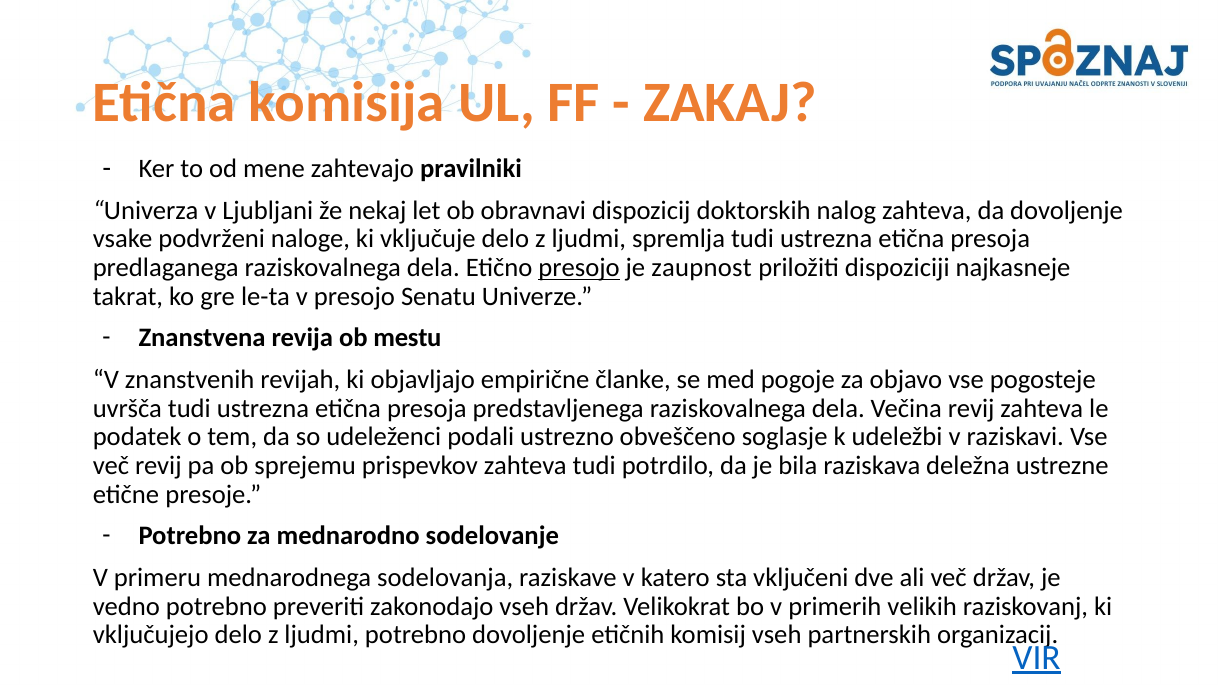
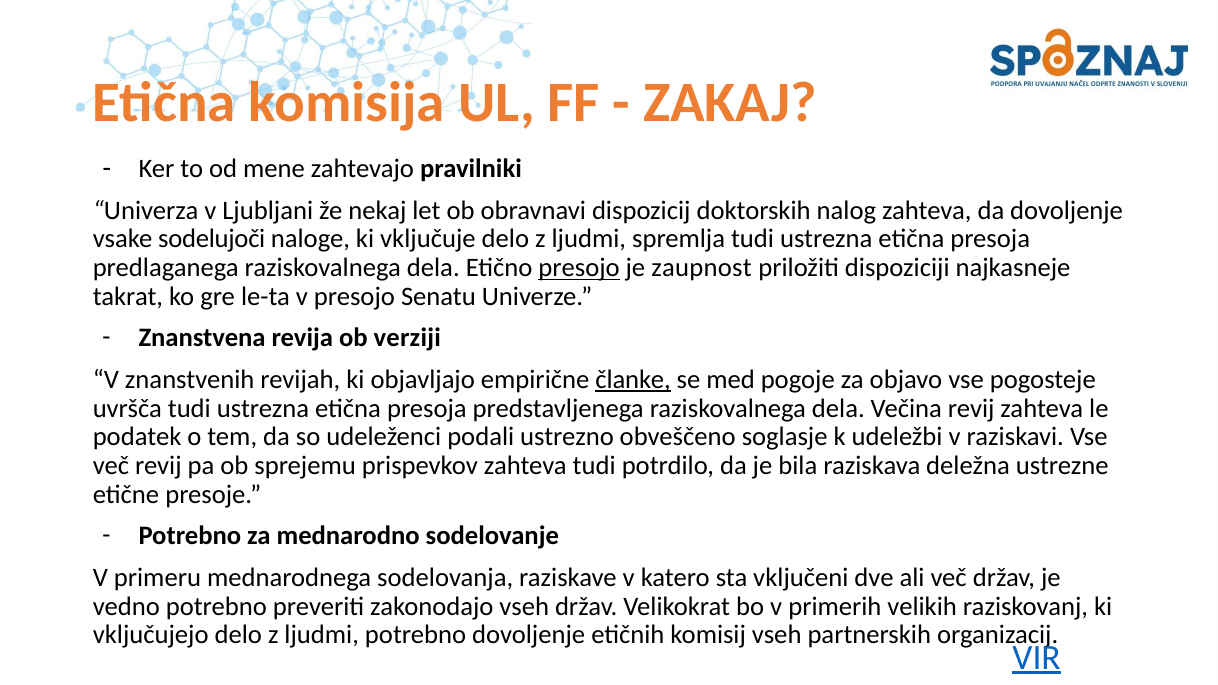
podvrženi: podvrženi -> sodelujoči (212, 239)
mestu: mestu -> verziji (407, 338)
članke underline: none -> present (633, 380)
